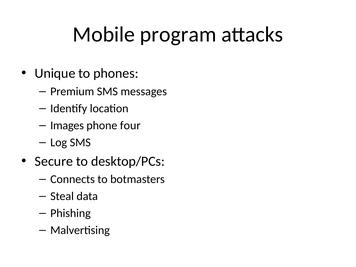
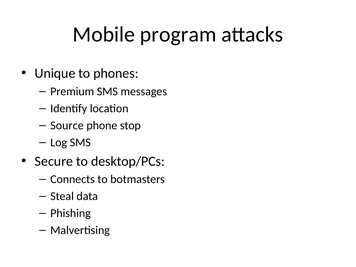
Images: Images -> Source (67, 125)
four: four -> stop (130, 125)
